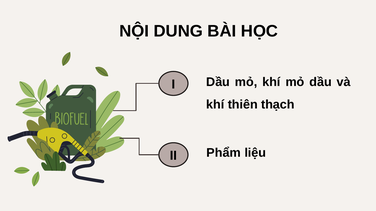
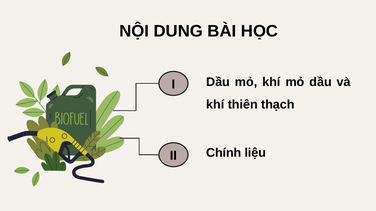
Phẩm: Phẩm -> Chính (224, 153)
